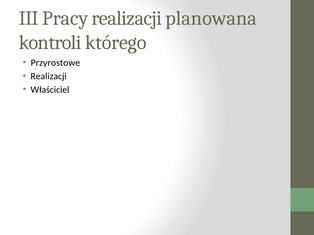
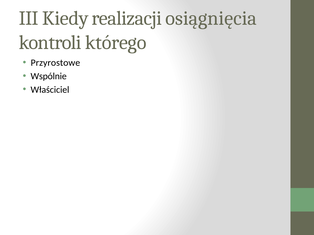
Pracy: Pracy -> Kiedy (65, 18)
planowana: planowana -> osiągnięcia (211, 18)
Realizacji: Realizacji -> Wspólnie (49, 76)
